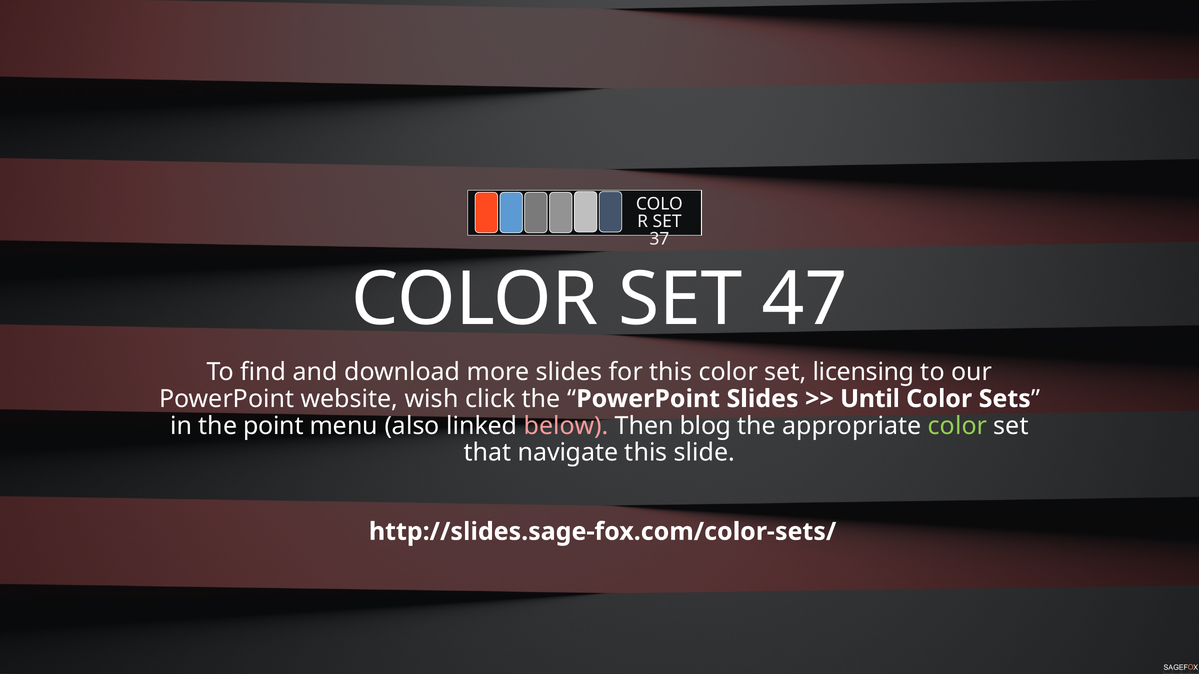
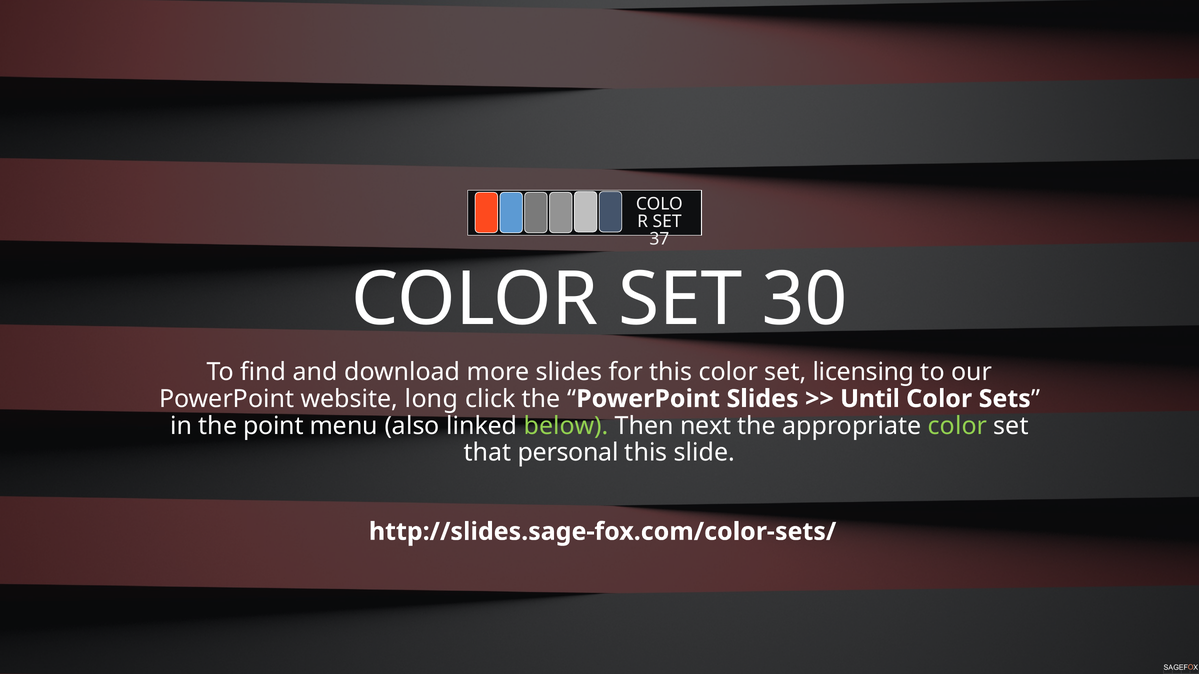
47: 47 -> 30 (805, 300)
wish: wish -> long (431, 399)
below colour: pink -> light green (566, 426)
blog: blog -> next (706, 426)
navigate: navigate -> personal (568, 453)
